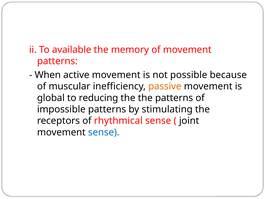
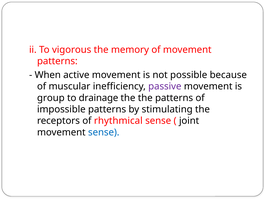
available: available -> vigorous (72, 50)
passive colour: orange -> purple (165, 86)
global: global -> group (51, 98)
reducing: reducing -> drainage (99, 98)
